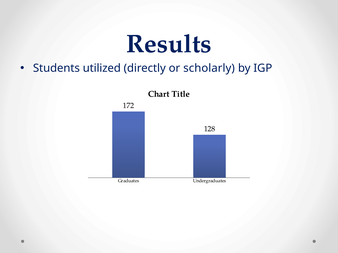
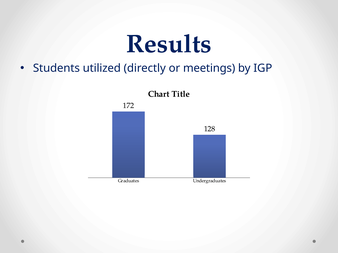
scholarly: scholarly -> meetings (209, 68)
